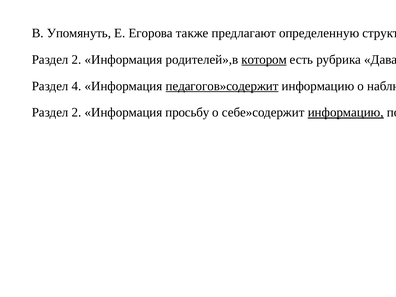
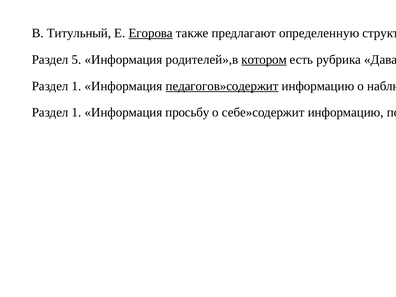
Упомянуть: Упомянуть -> Титульный (79, 33)
Егорова underline: none -> present (151, 33)
2: 2 -> 5 (77, 60)
4: 4 -> 1 (77, 86)
2: 2 -> 1 (77, 112)
информацию underline: present -> none (346, 112)
